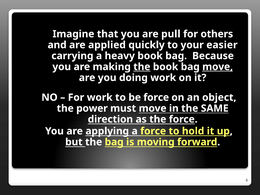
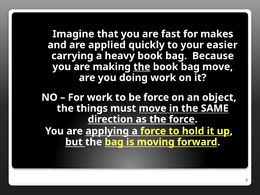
pull: pull -> fast (171, 34)
others: others -> makes (217, 34)
move underline: present -> none (218, 67)
power: power -> things (92, 108)
